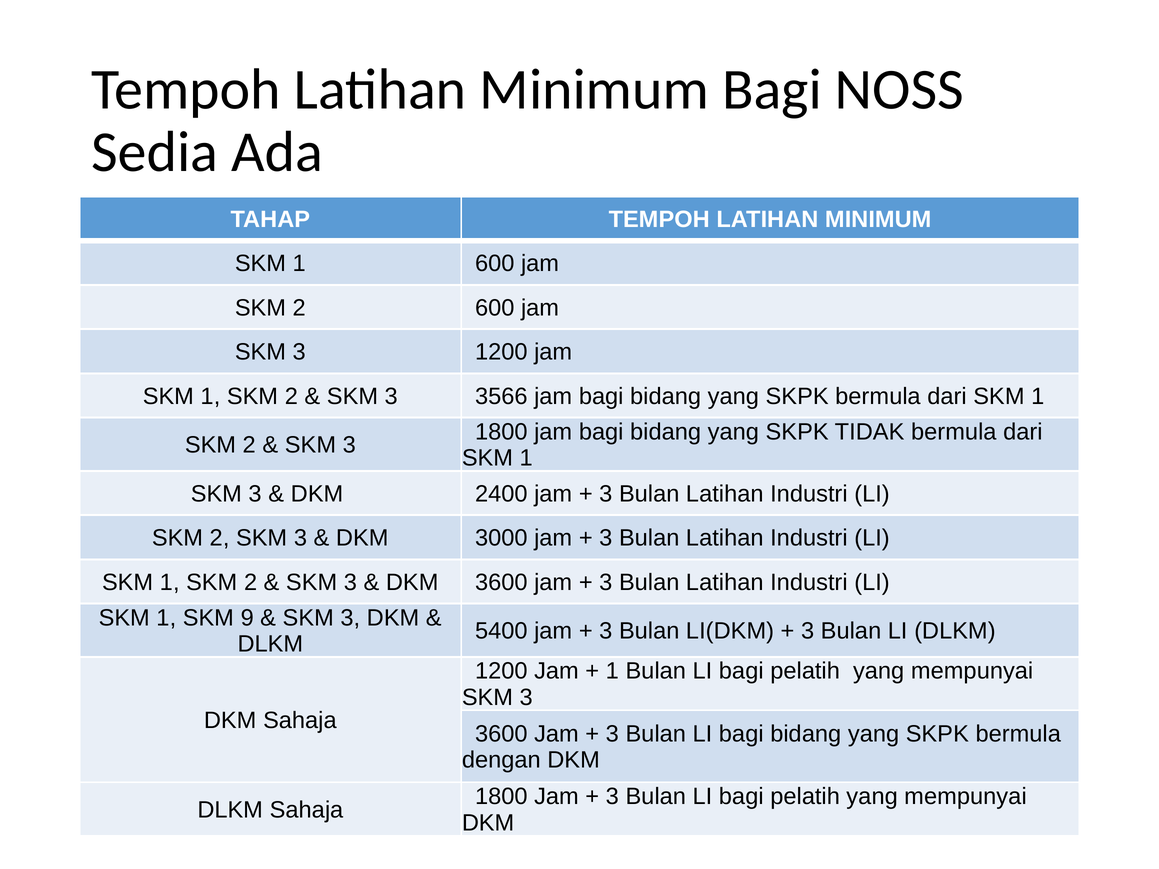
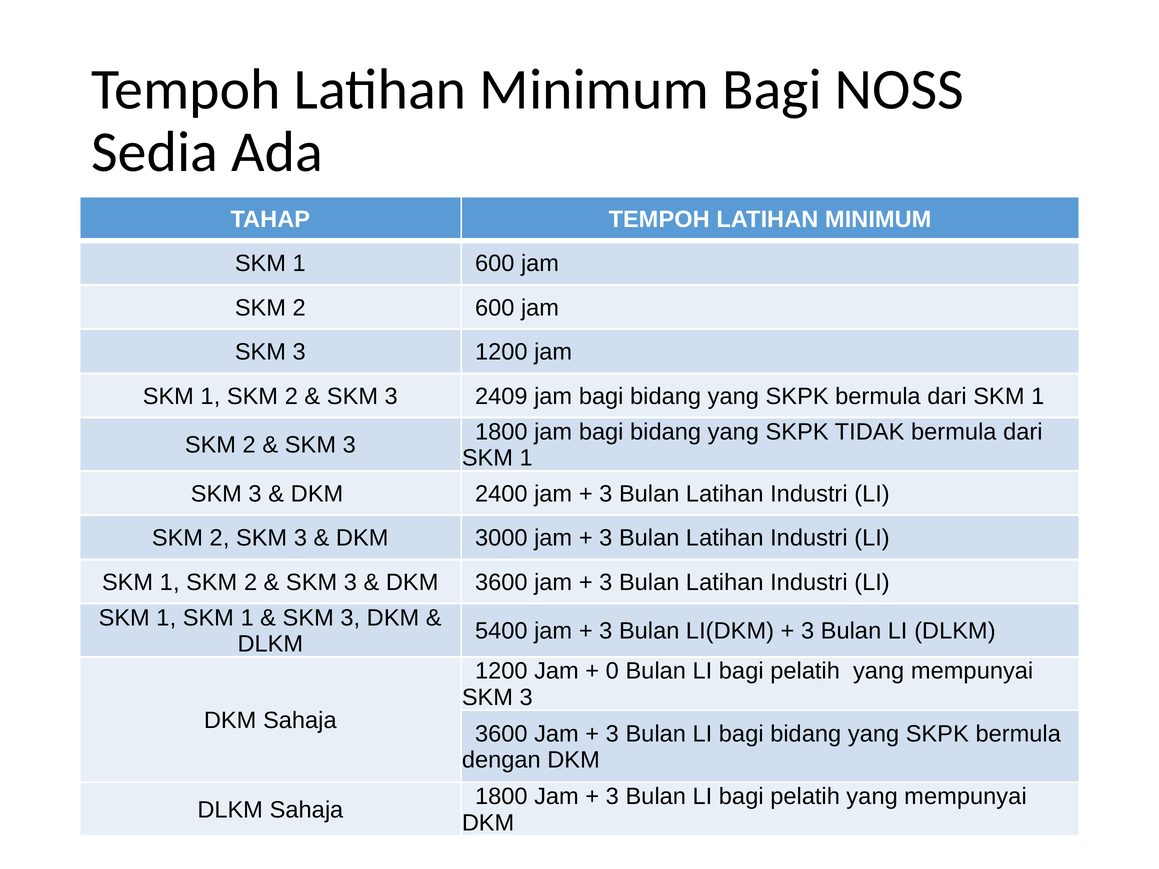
3566: 3566 -> 2409 (501, 396)
1 SKM 9: 9 -> 1 (247, 618)
1: 1 -> 0 (612, 671)
